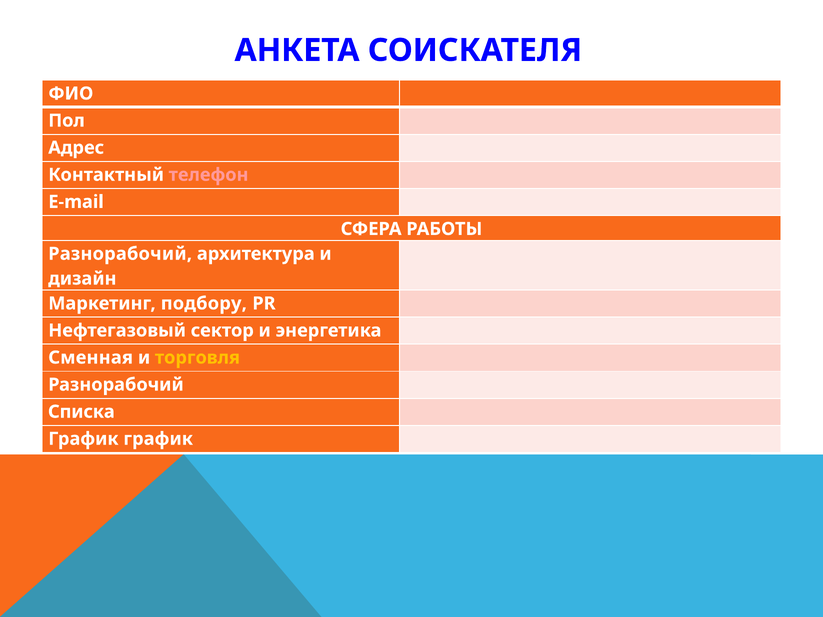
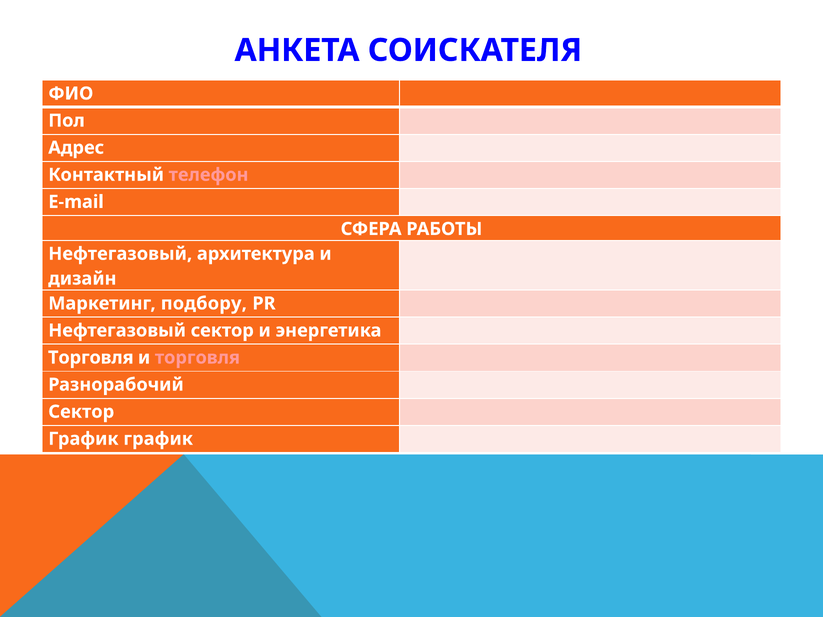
Разнорабочий: Разнорабочий -> Нефтегазовый (120, 254)
Сменная: Сменная -> Торговля (91, 358)
торговля colour: yellow -> pink (197, 358)
Списка: Списка -> Сектор (81, 412)
